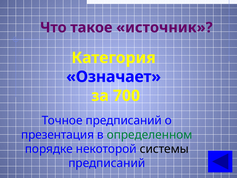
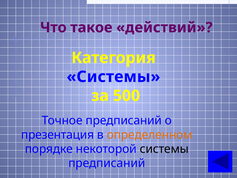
источник: источник -> действий (164, 28)
Означает: Означает -> Системы (113, 77)
700: 700 -> 500 (126, 96)
определенном colour: green -> orange (150, 135)
